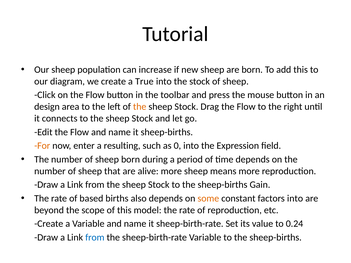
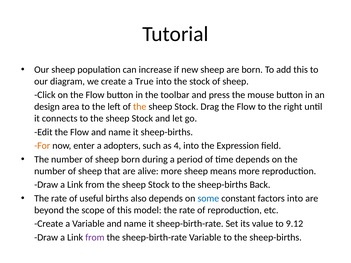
resulting: resulting -> adopters (122, 146)
0: 0 -> 4 (177, 146)
Gain: Gain -> Back (260, 185)
based: based -> useful (91, 199)
some colour: orange -> blue (208, 199)
0.24: 0.24 -> 9.12 (294, 224)
from colour: blue -> purple (95, 238)
